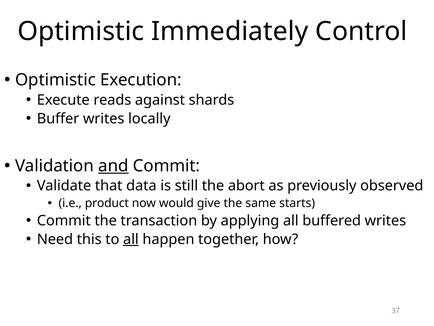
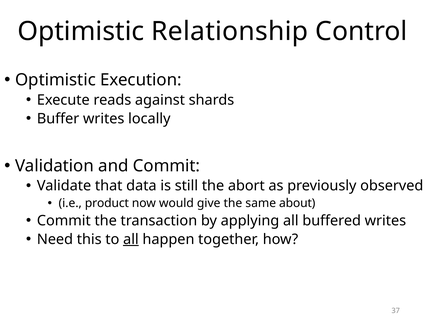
Immediately: Immediately -> Relationship (230, 31)
and underline: present -> none (113, 166)
starts: starts -> about (297, 203)
